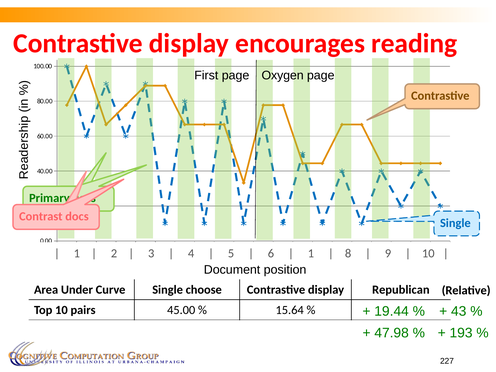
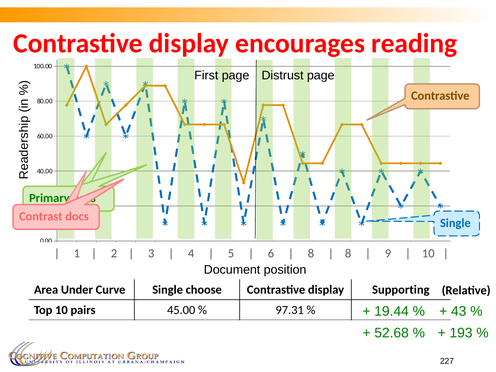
Oxygen: Oxygen -> Distrust (283, 75)
1: 1 -> 8 (311, 253)
Republican: Republican -> Supporting (401, 290)
15.64: 15.64 -> 97.31 (290, 310)
47.98: 47.98 -> 52.68 (392, 333)
